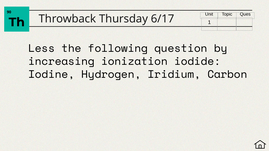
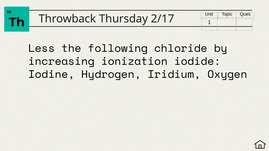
6/17: 6/17 -> 2/17 (163, 19)
question: question -> chloride (181, 48)
Carbon: Carbon -> Oxygen (227, 74)
